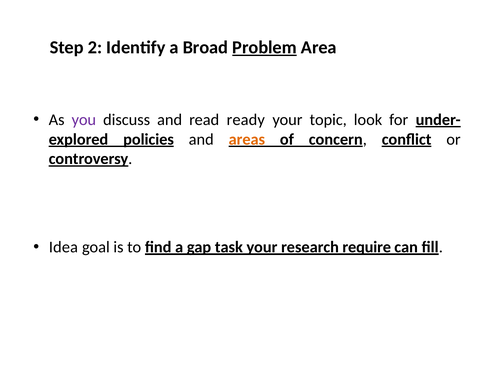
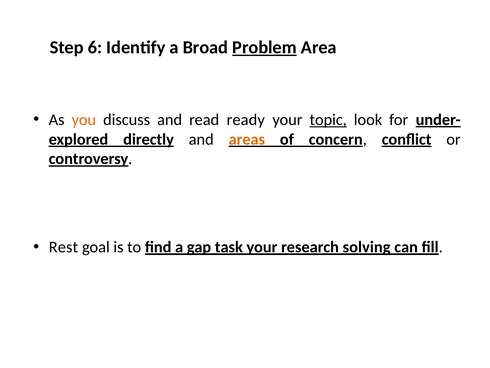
2: 2 -> 6 (95, 47)
you colour: purple -> orange (84, 120)
topic underline: none -> present (328, 120)
policies: policies -> directly (149, 139)
Idea: Idea -> Rest (63, 247)
require: require -> solving (367, 247)
